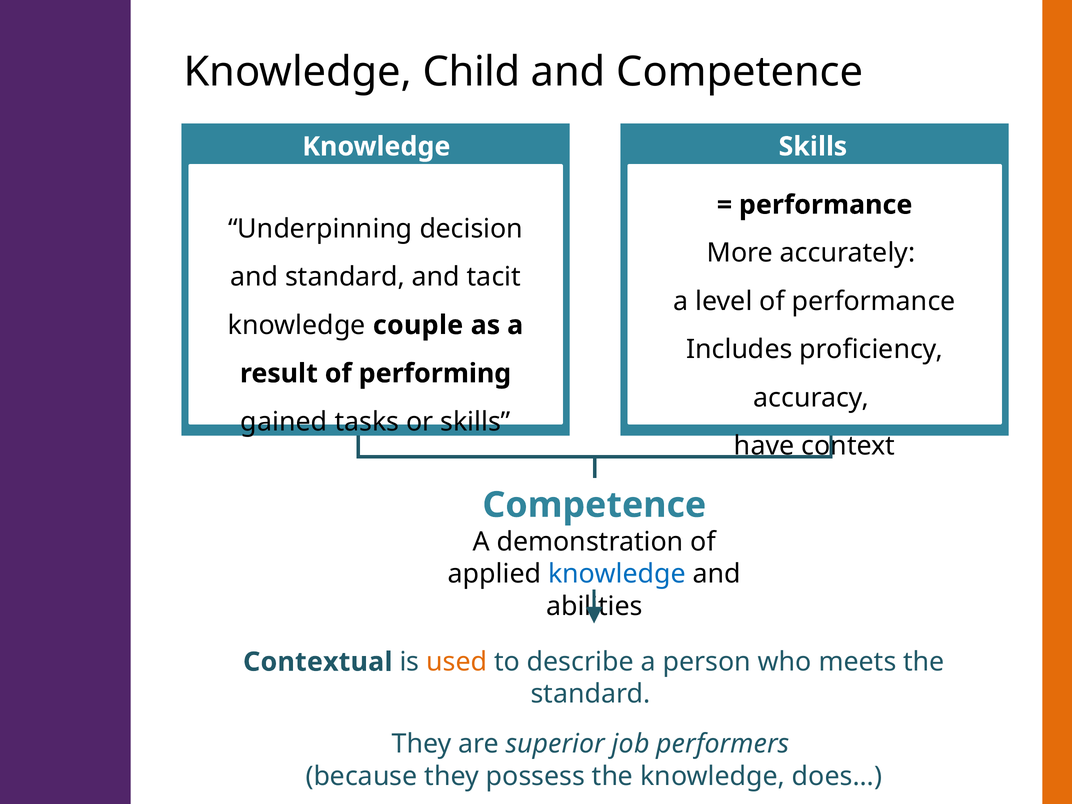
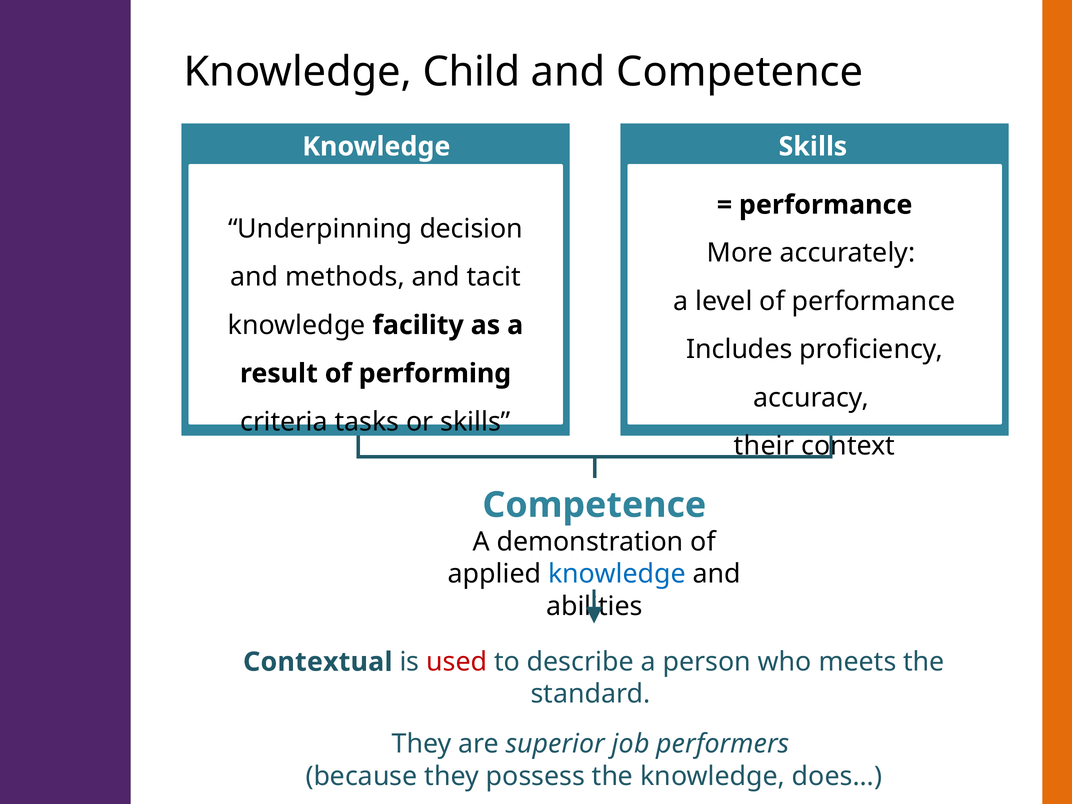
and standard: standard -> methods (345, 277)
couple: couple -> facility (418, 325)
gained: gained -> criteria (284, 422)
have: have -> their (764, 446)
used colour: orange -> red (457, 662)
